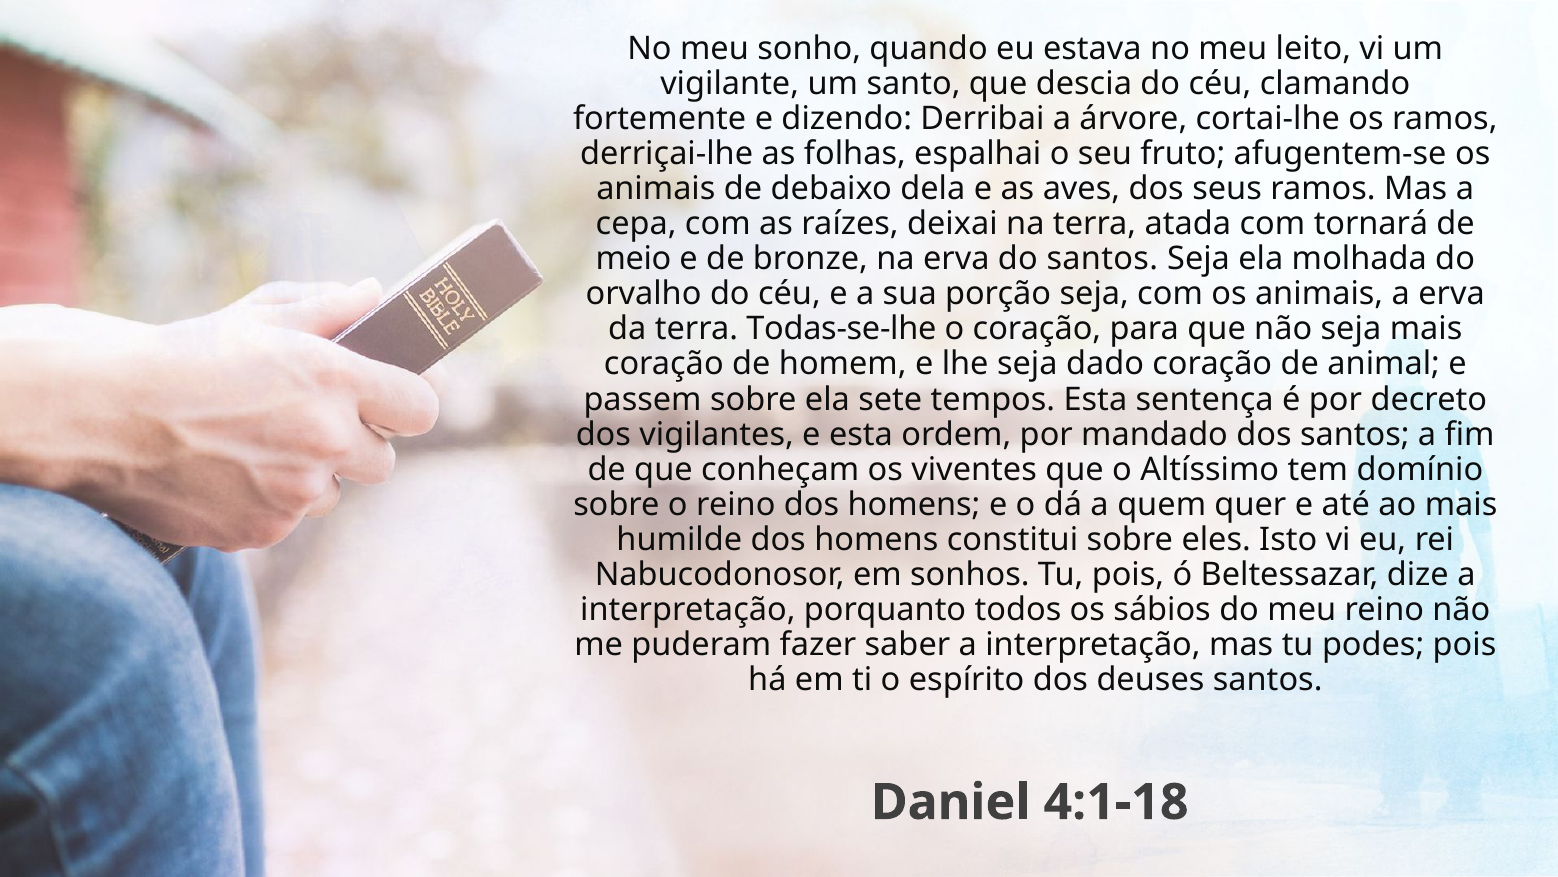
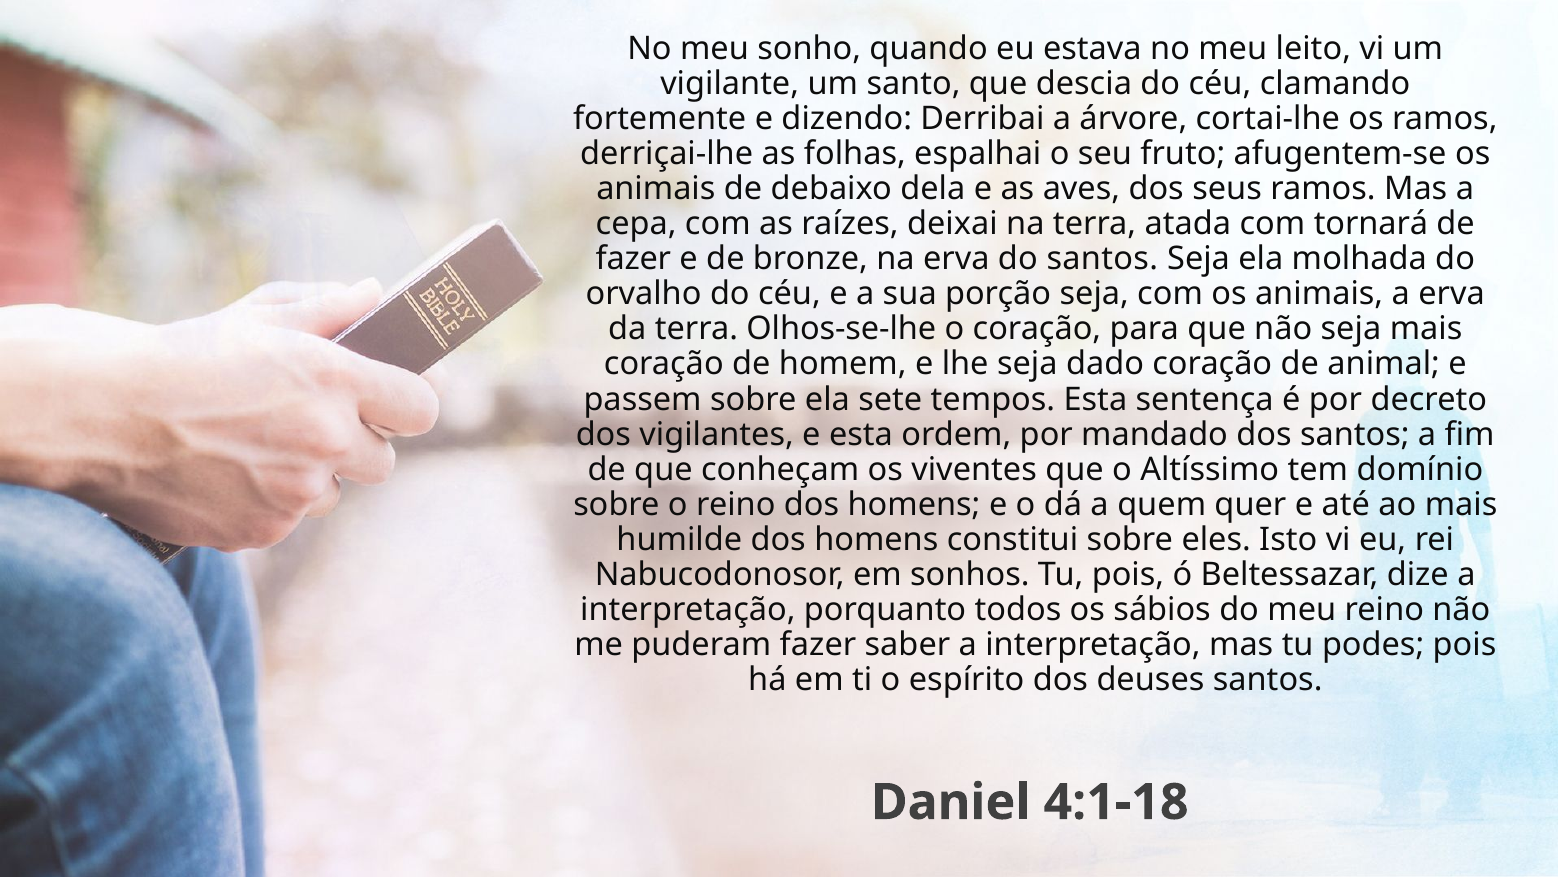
meio: meio -> fazer (633, 259)
Todas-se-lhe: Todas-se-lhe -> Olhos-se-lhe (841, 329)
